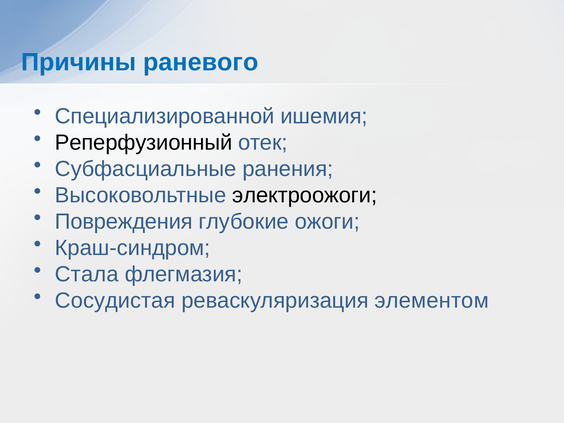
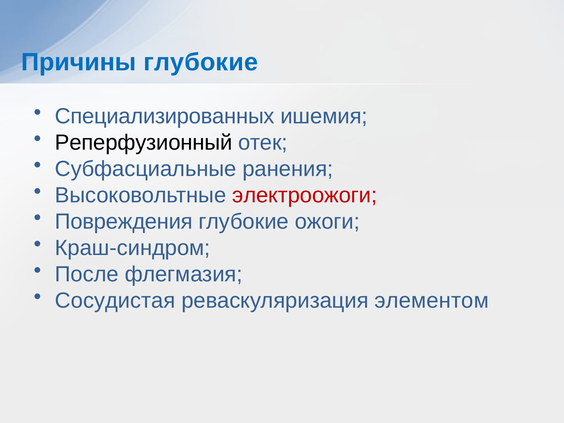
Причины раневого: раневого -> глубокие (201, 62)
Специализированной: Специализированной -> Специализированных (165, 116)
электроожоги colour: black -> red (305, 195)
Стала: Стала -> После (87, 274)
